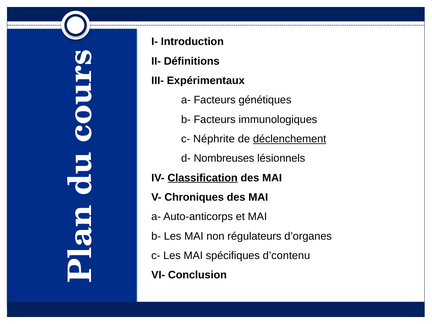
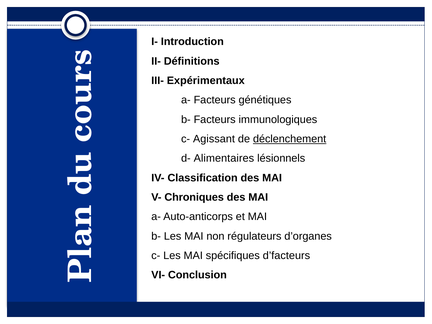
Néphrite: Néphrite -> Agissant (214, 139)
Nombreuses: Nombreuses -> Alimentaires (224, 158)
Classification underline: present -> none (203, 178)
d’contenu: d’contenu -> d’facteurs (286, 256)
